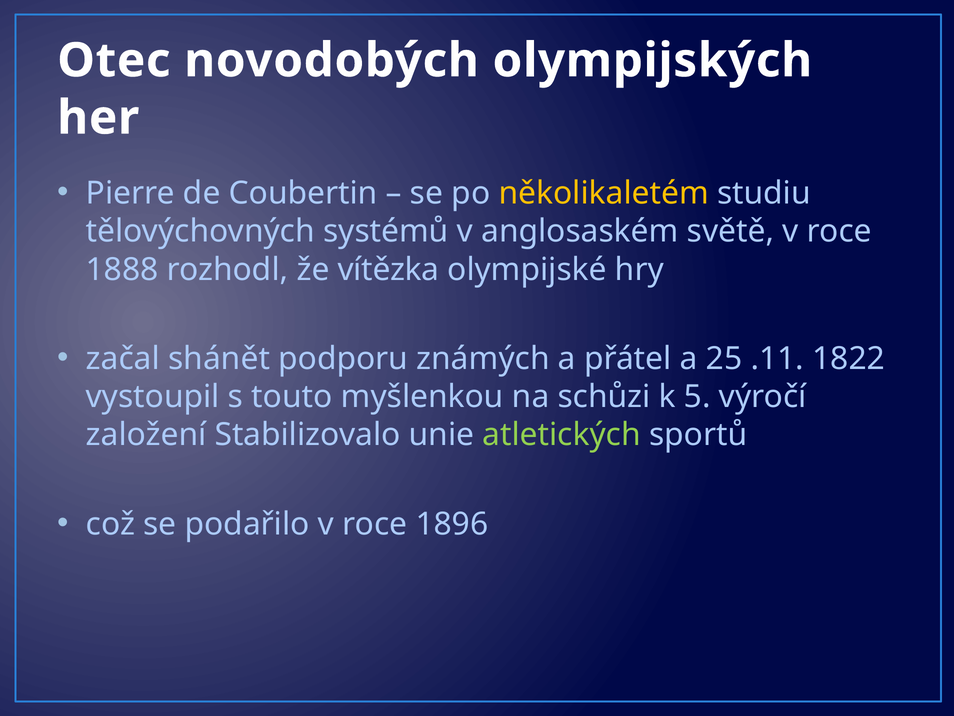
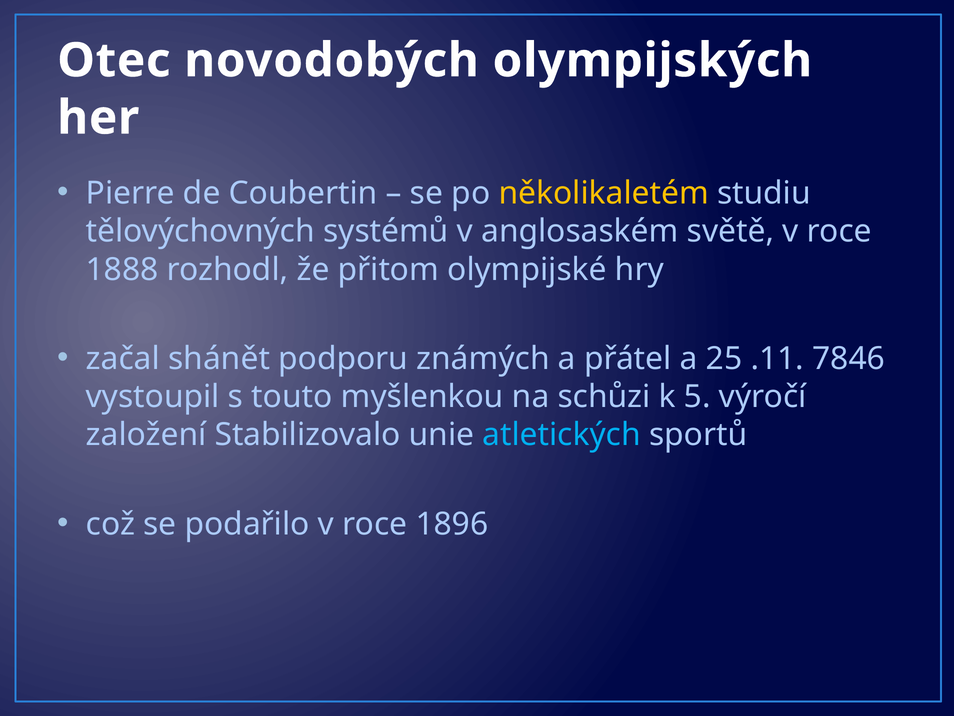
vítězka: vítězka -> přitom (388, 269)
1822: 1822 -> 7846 (849, 358)
atletických colour: light green -> light blue (562, 435)
